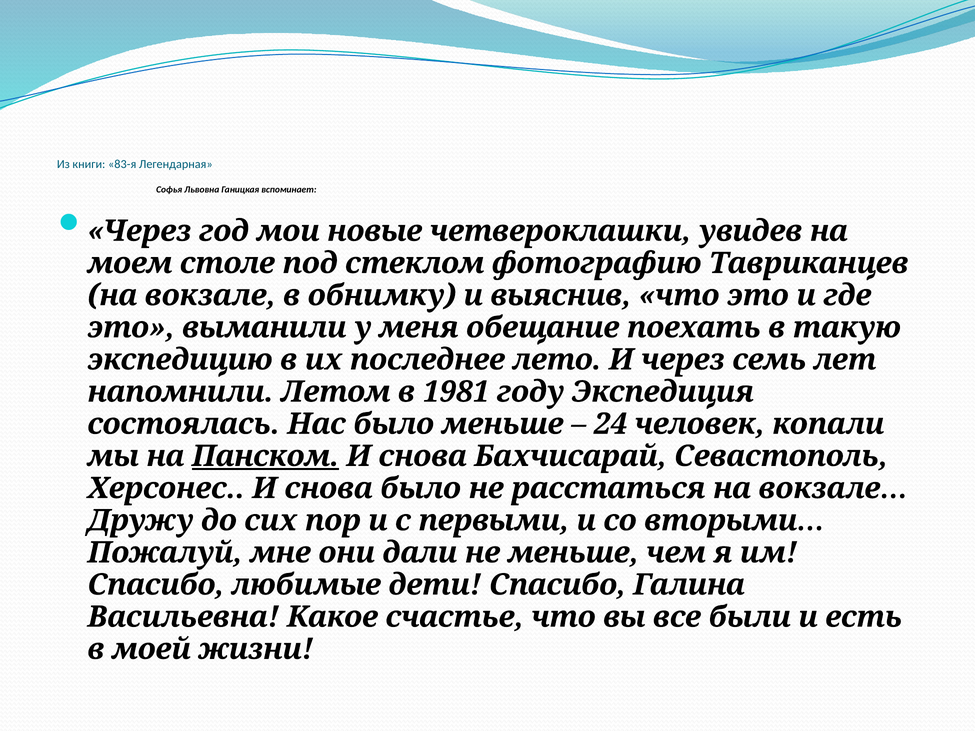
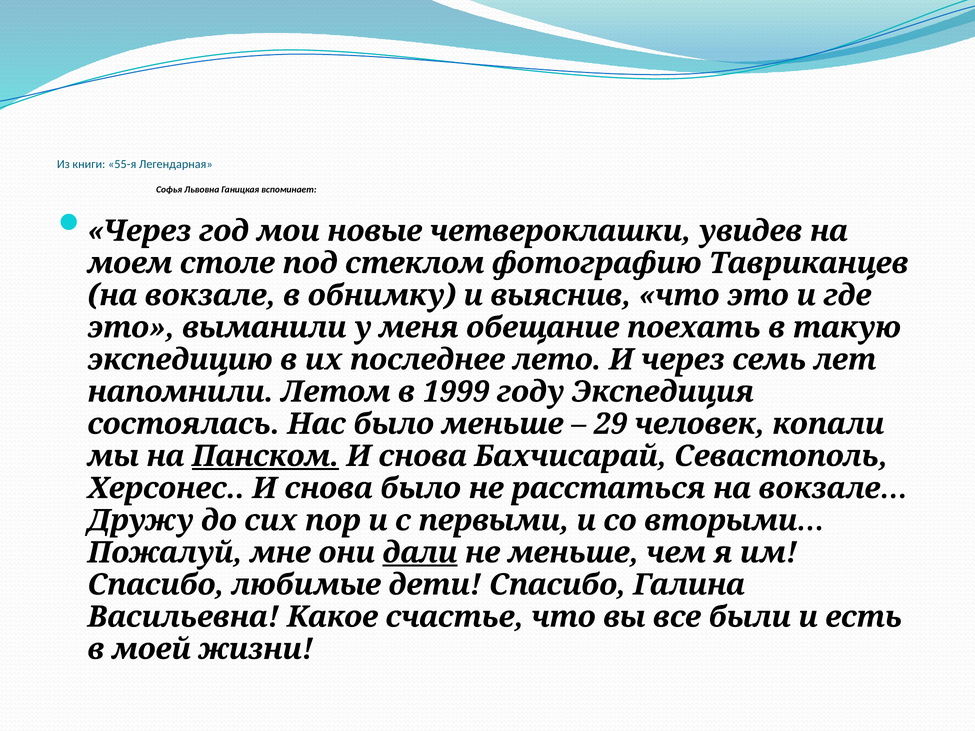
83-я: 83-я -> 55-я (122, 164)
1981: 1981 -> 1999 (456, 392)
24: 24 -> 29 (610, 424)
дали underline: none -> present (420, 553)
